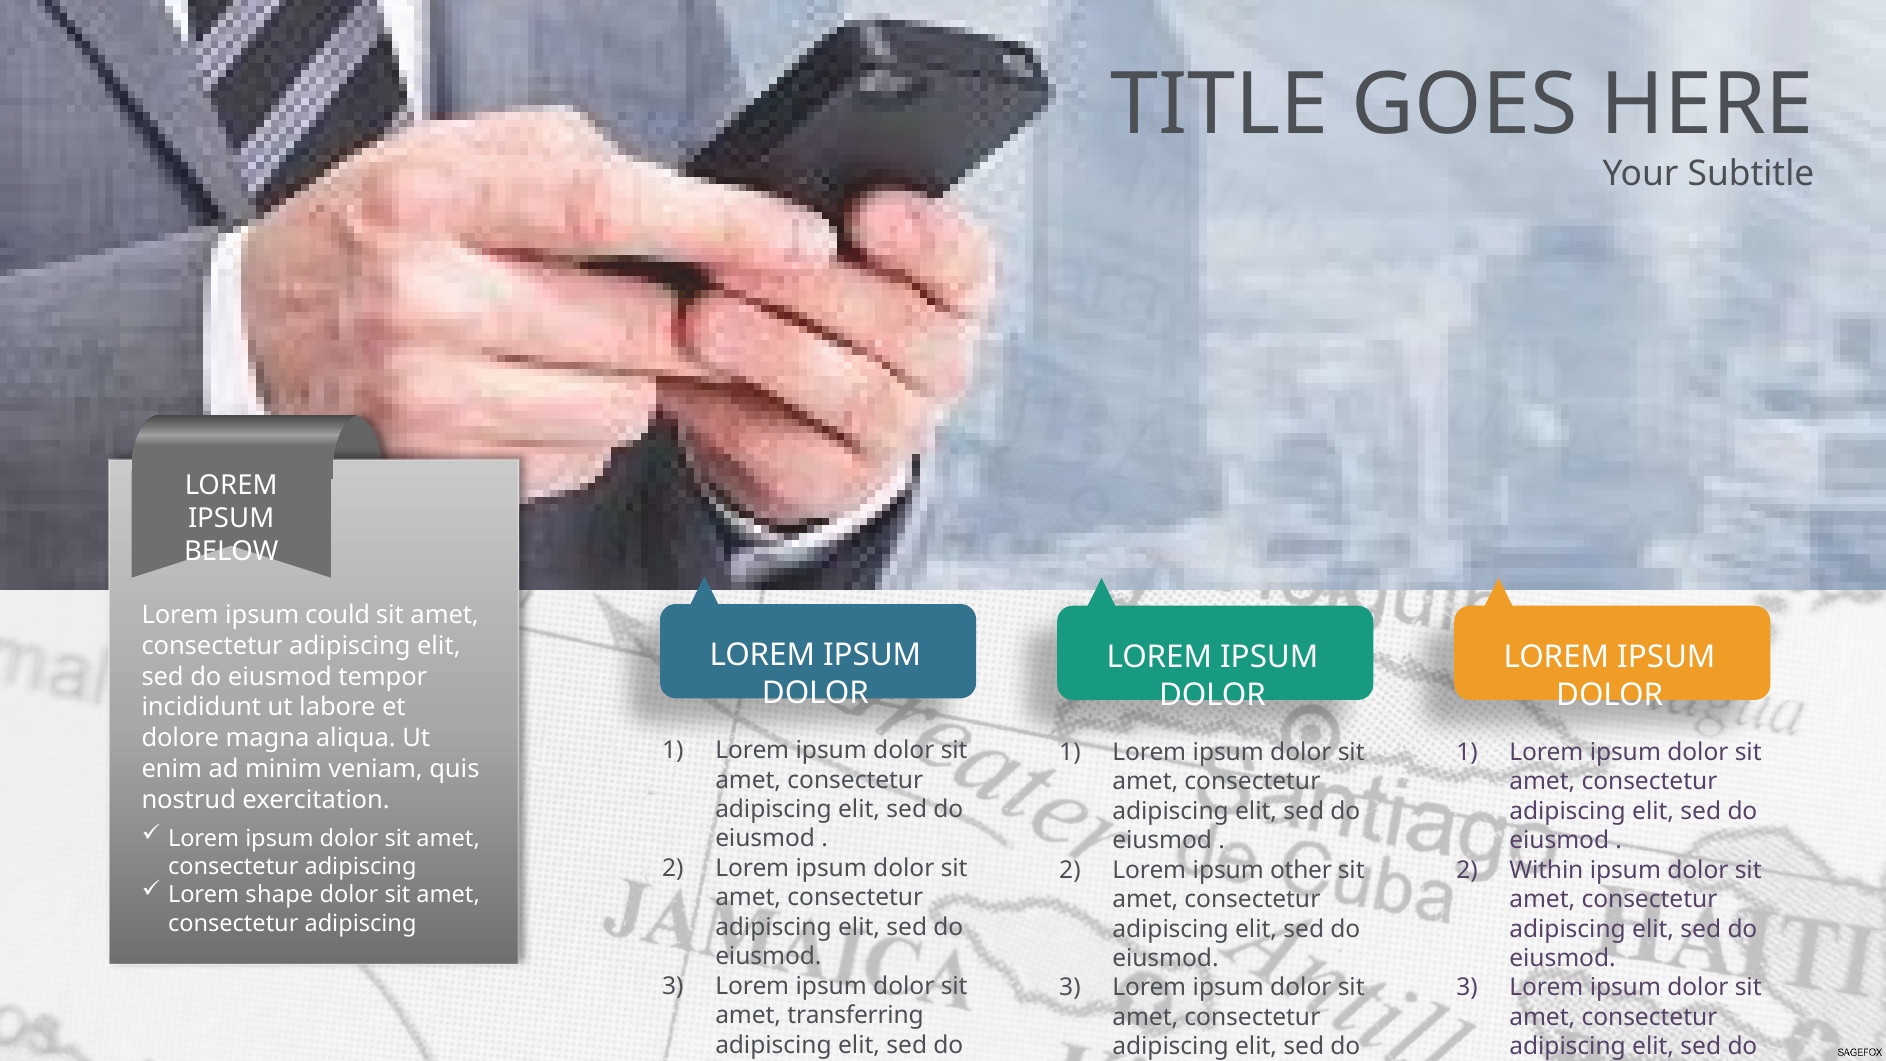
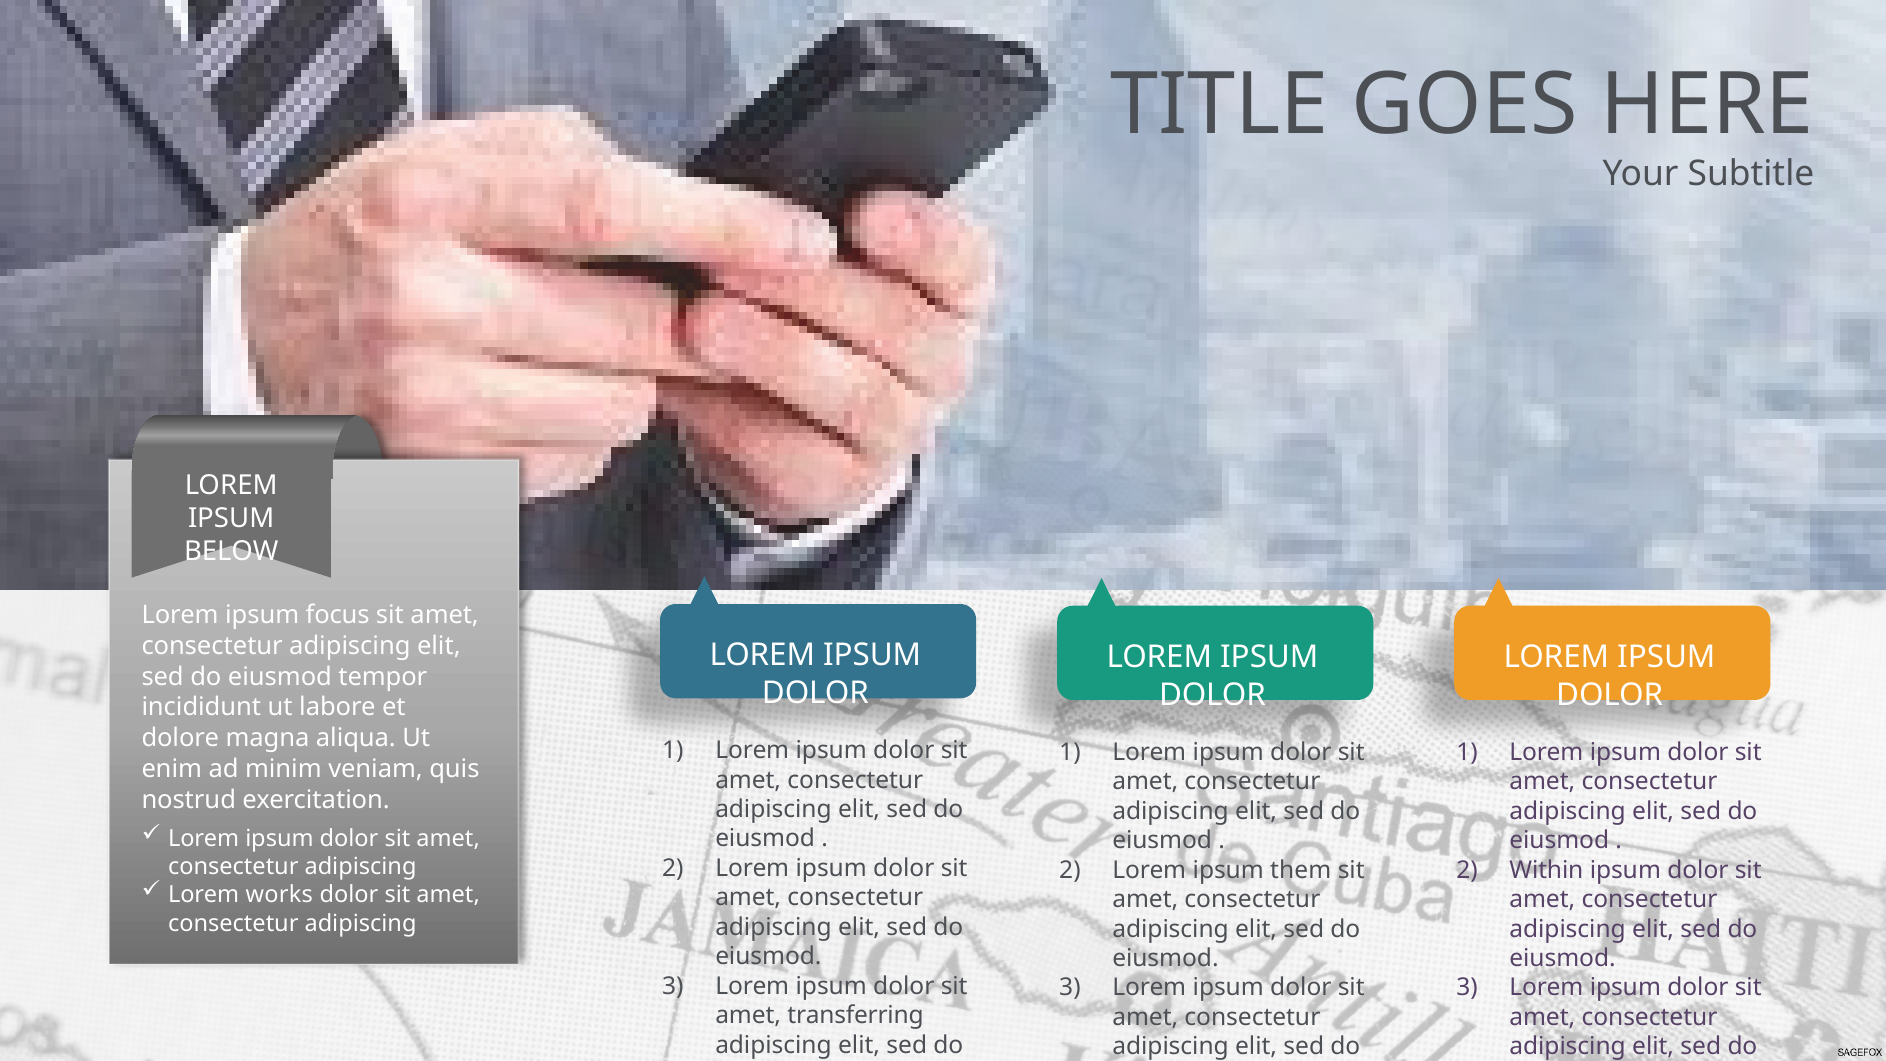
could: could -> focus (338, 615)
other: other -> them (1301, 870)
shape: shape -> works (279, 895)
